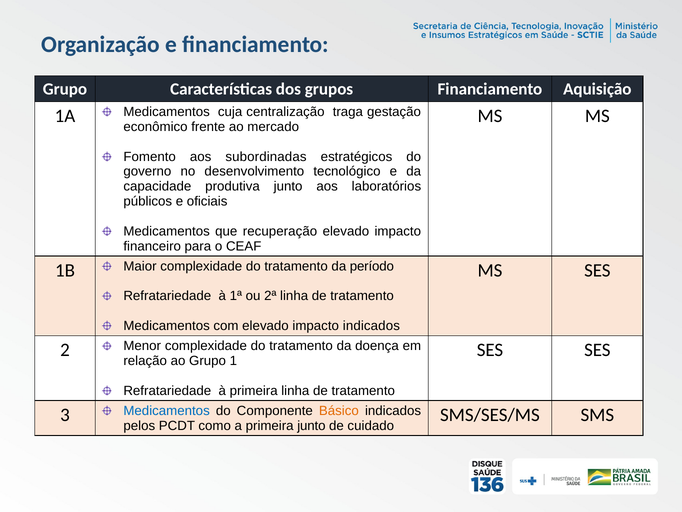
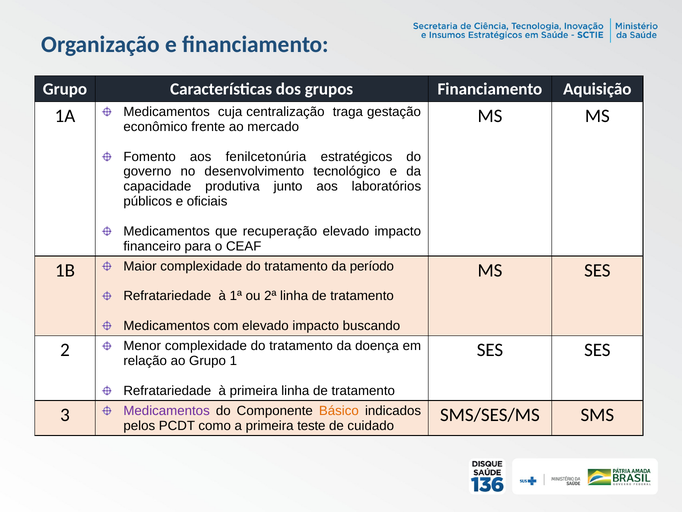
subordinadas: subordinadas -> fenilcetonúria (266, 157)
impacto indicados: indicados -> buscando (371, 326)
Medicamentos colour: blue -> purple (167, 410)
primeira junto: junto -> teste (311, 425)
